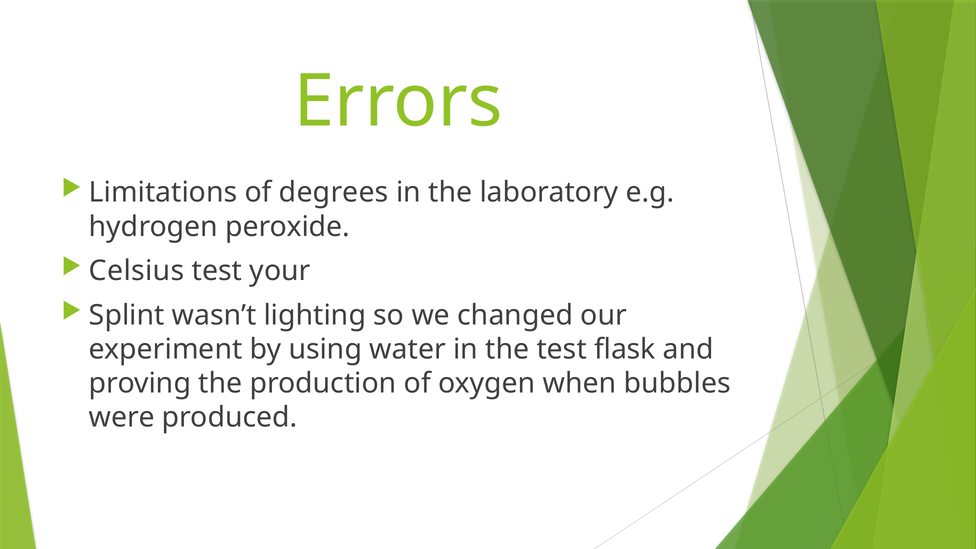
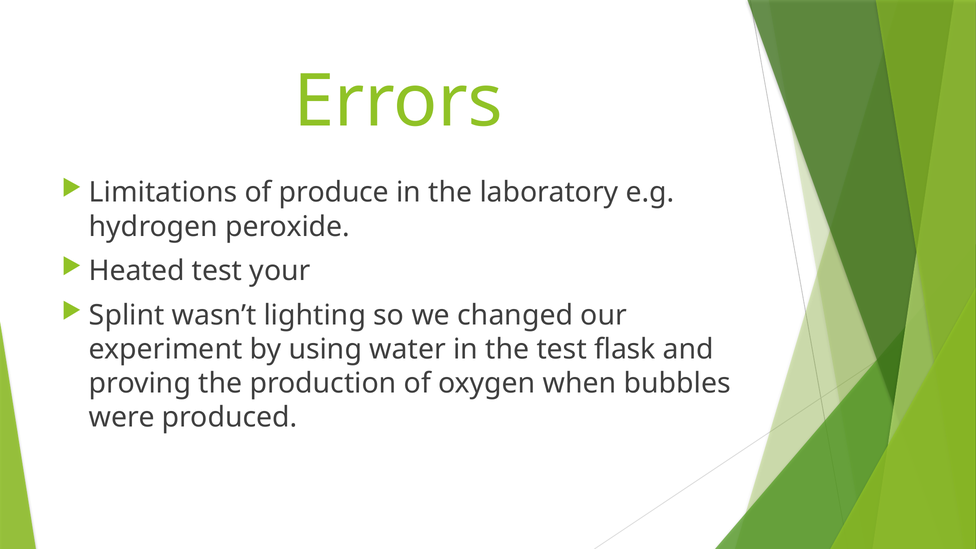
degrees: degrees -> produce (334, 193)
Celsius: Celsius -> Heated (137, 271)
